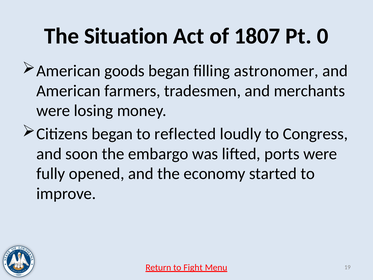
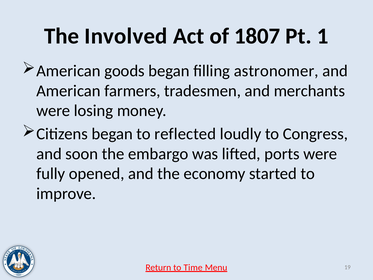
Situation: Situation -> Involved (126, 36)
0: 0 -> 1 (323, 36)
Fight: Fight -> Time (193, 267)
